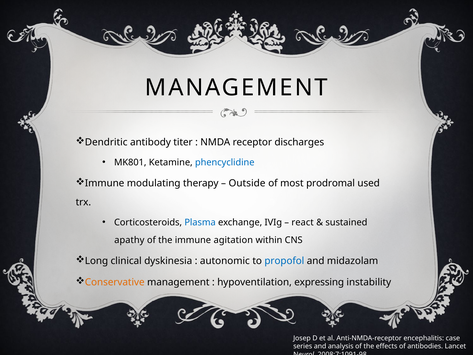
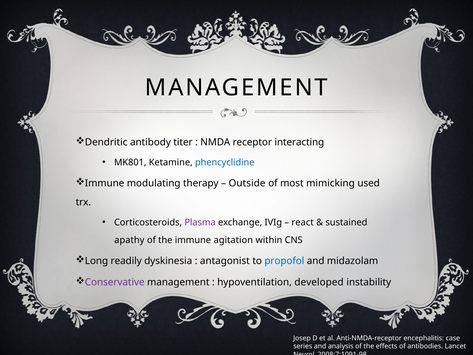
discharges: discharges -> interacting (299, 142)
prodromal: prodromal -> mimicking (330, 183)
Plasma colour: blue -> purple (200, 222)
clinical: clinical -> readily (126, 261)
autonomic: autonomic -> antagonist (225, 261)
Conservative colour: orange -> purple (115, 282)
expressing: expressing -> developed (319, 282)
